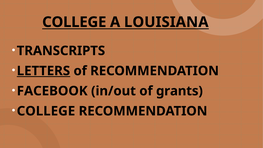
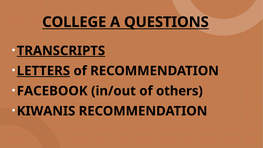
LOUISIANA: LOUISIANA -> QUESTIONS (166, 22)
TRANSCRIPTS underline: none -> present (61, 51)
grants: grants -> others (179, 91)
COLLEGE: COLLEGE -> KIWANIS (46, 111)
